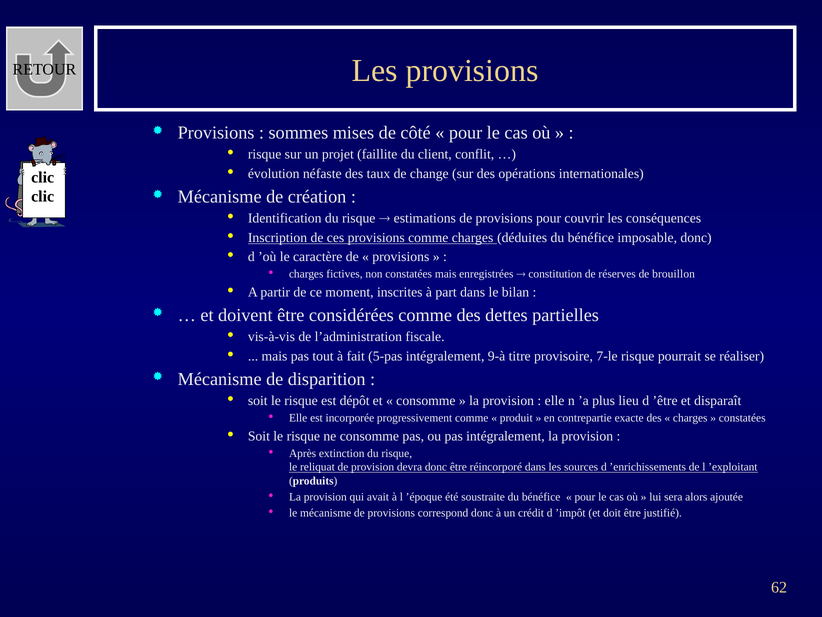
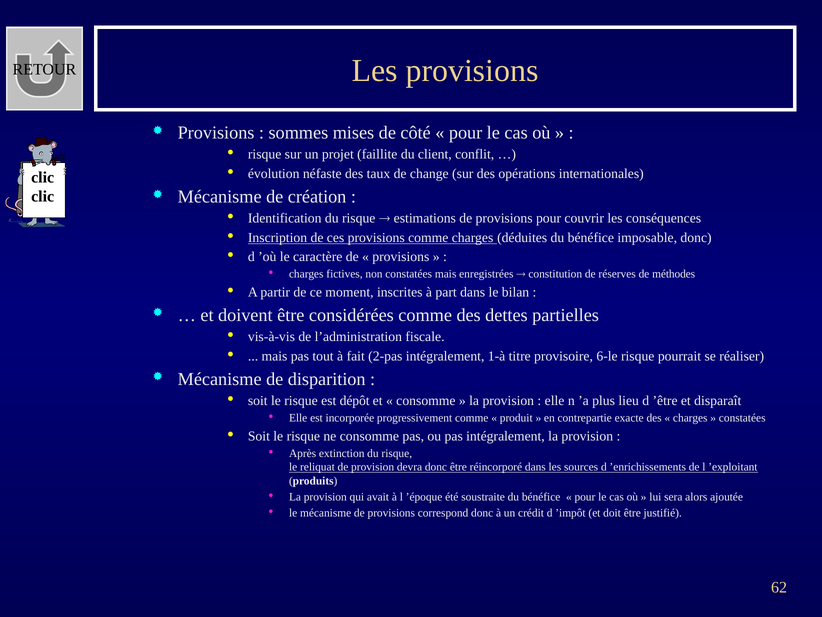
brouillon: brouillon -> méthodes (674, 274)
5-pas: 5-pas -> 2-pas (385, 356)
9-à: 9-à -> 1-à (497, 356)
7-le: 7-le -> 6-le (607, 356)
